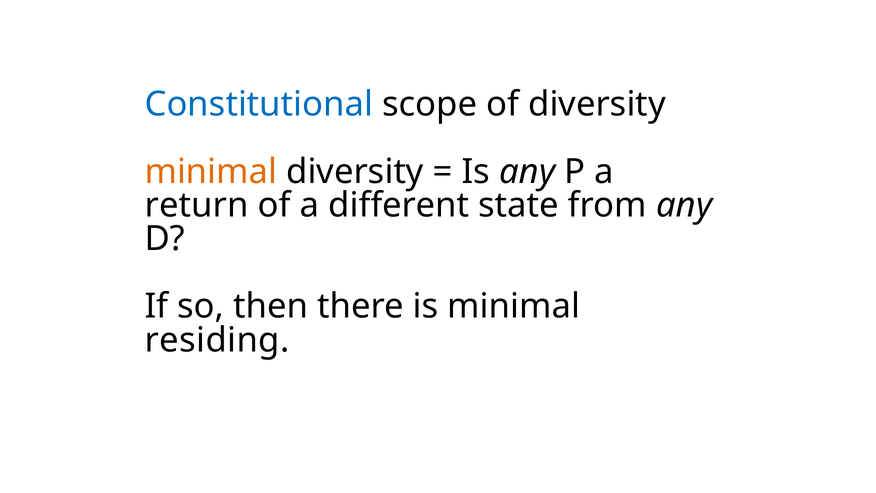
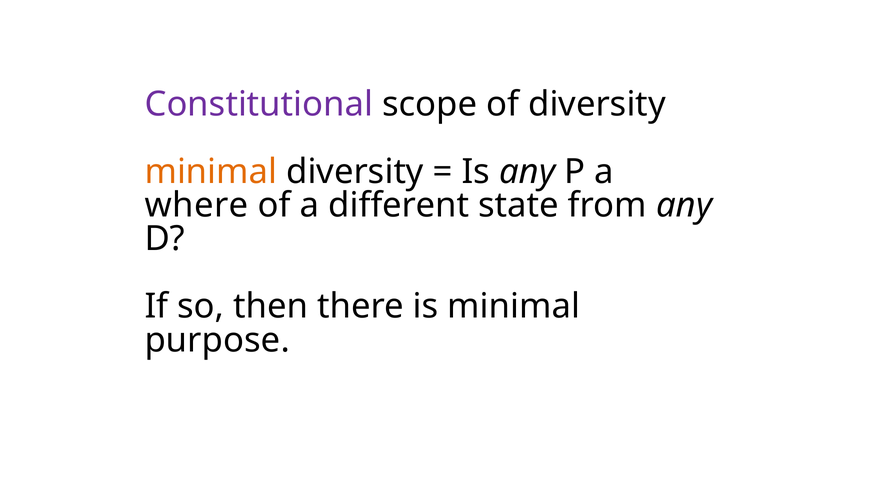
Constitutional colour: blue -> purple (259, 104)
return: return -> where (197, 205)
residing: residing -> purpose (217, 340)
